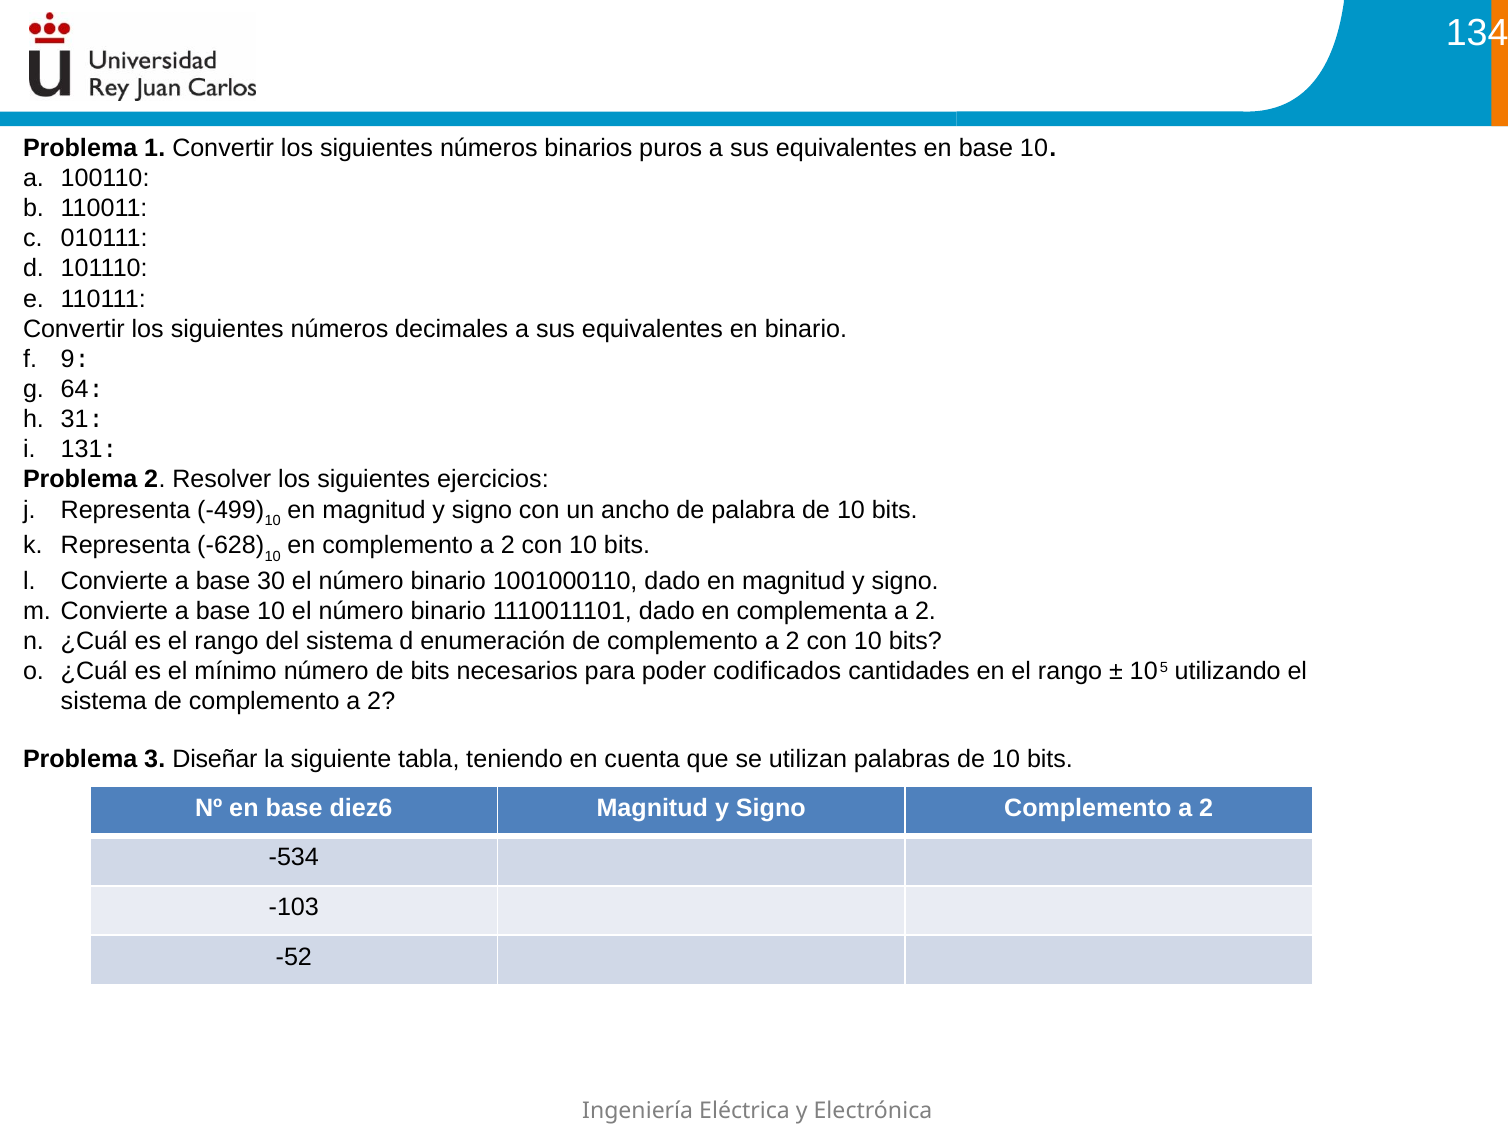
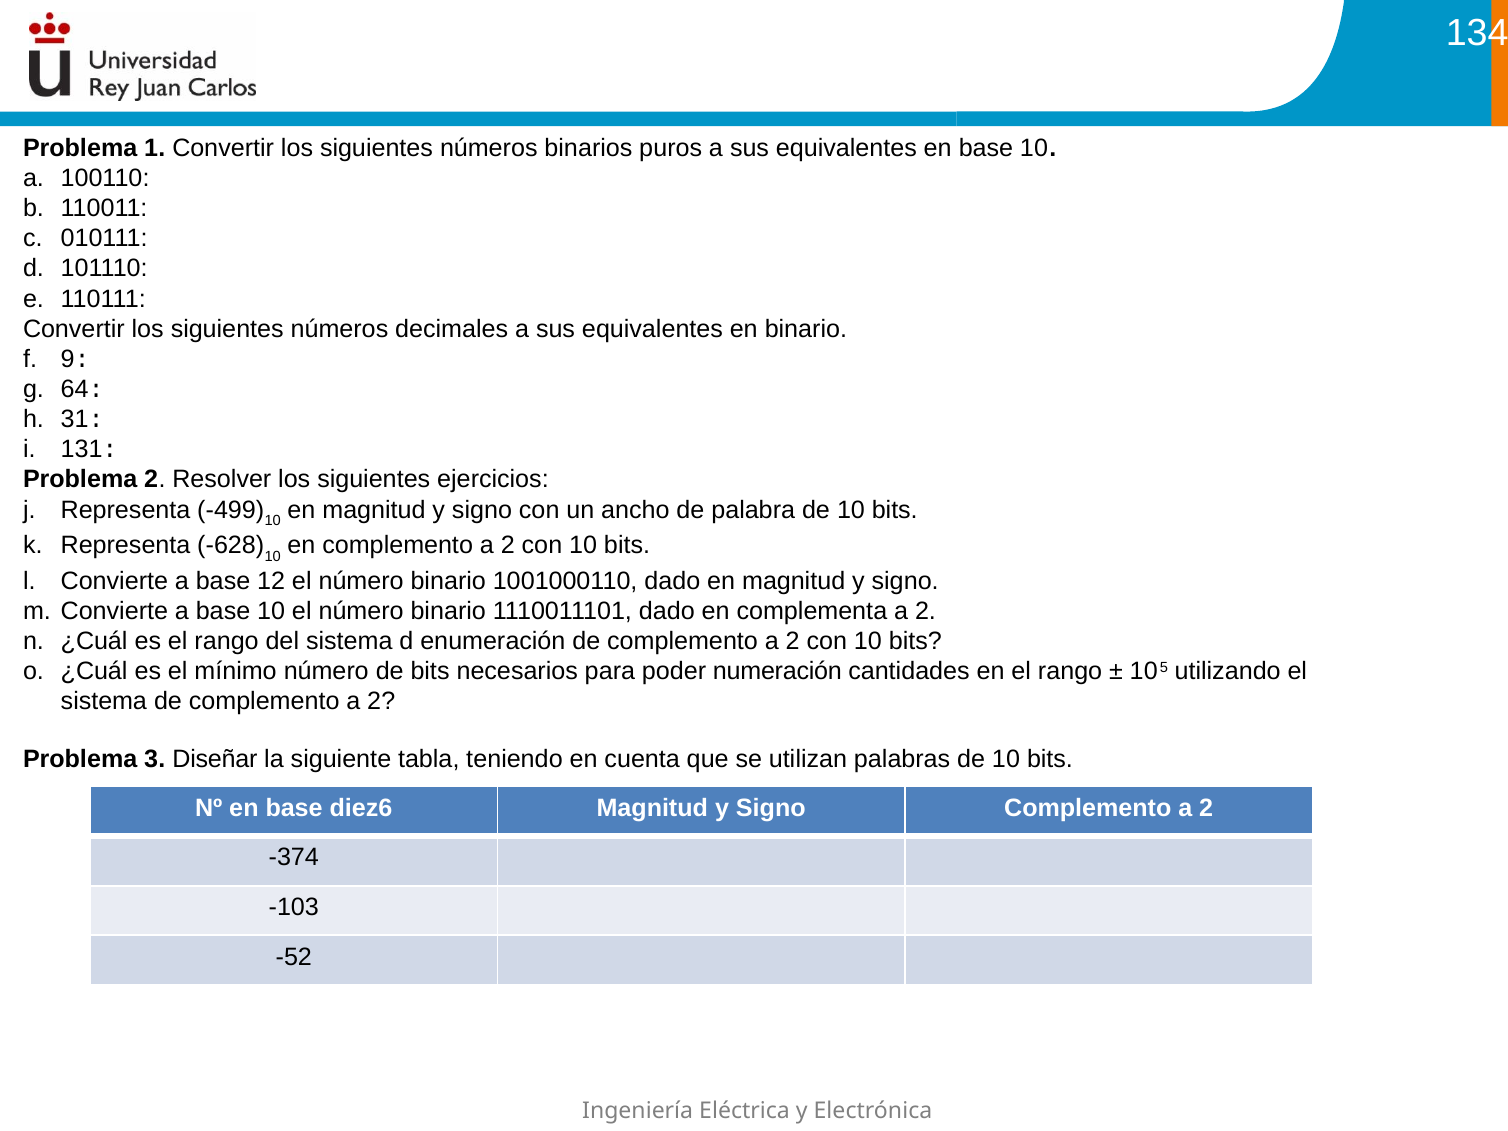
30: 30 -> 12 (271, 581)
codificados: codificados -> numeración (777, 671)
-534: -534 -> -374 (294, 858)
